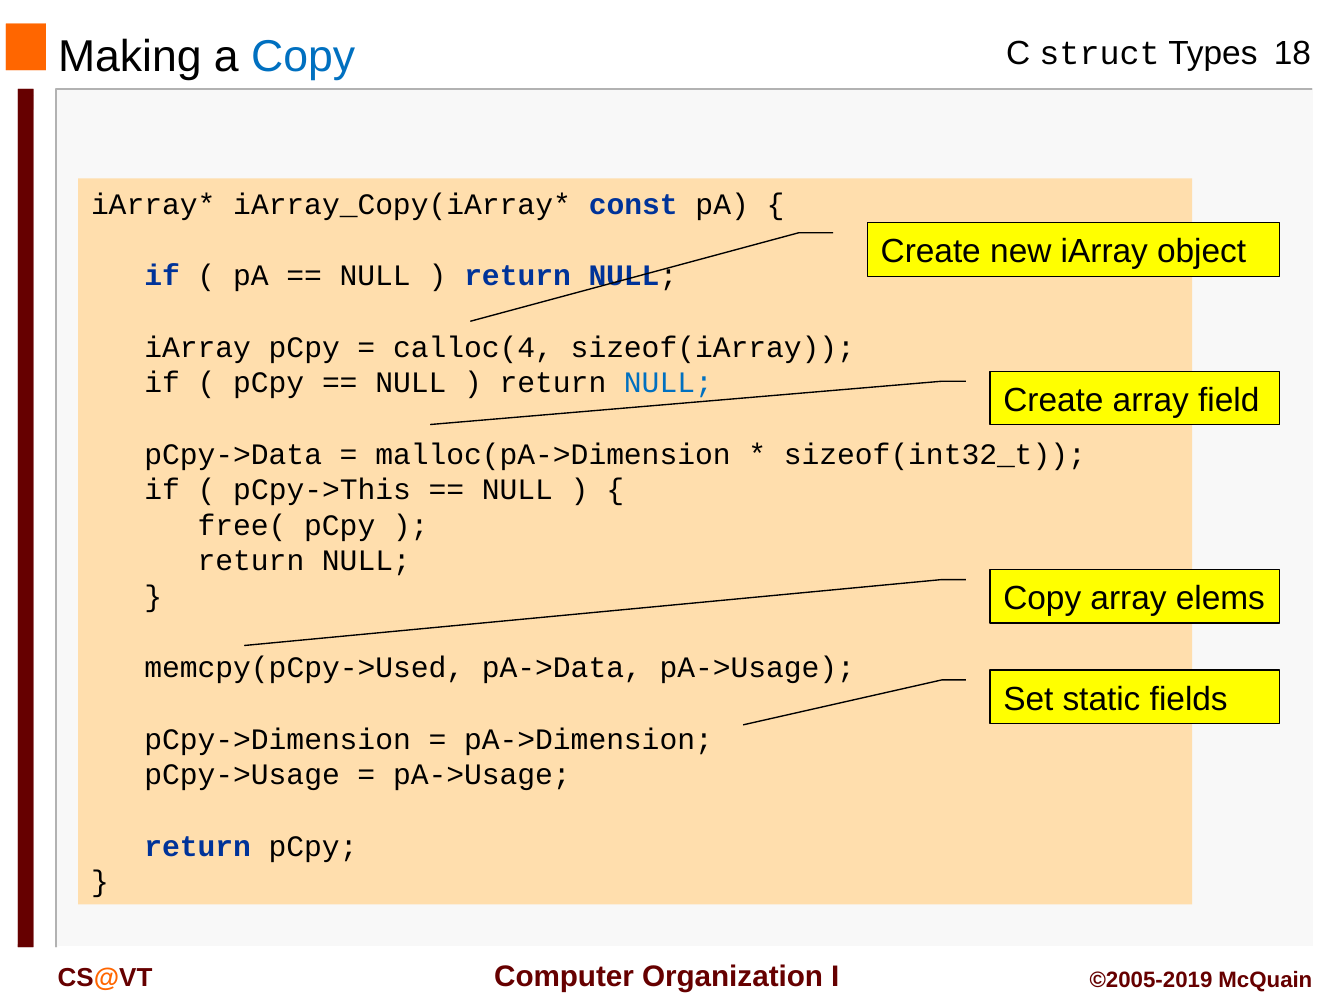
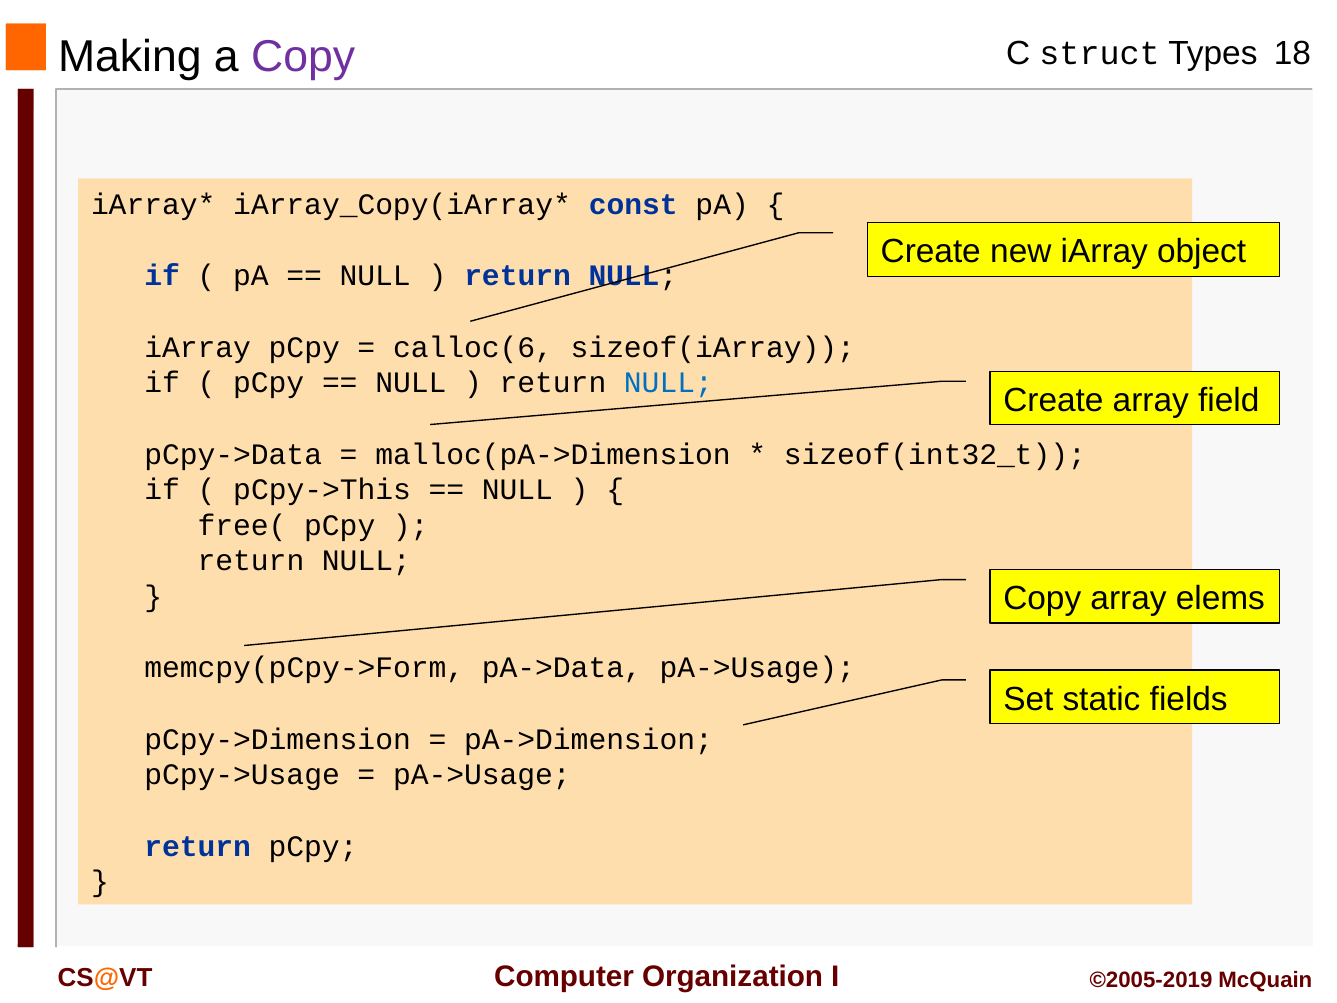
Copy colour: blue -> purple (303, 57)
calloc(4: calloc(4 -> calloc(6 (473, 347)
memcpy(pCpy->Used: memcpy(pCpy->Used -> memcpy(pCpy->Form (304, 668)
